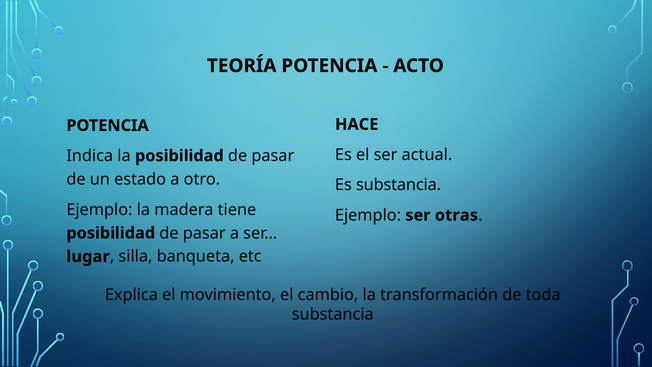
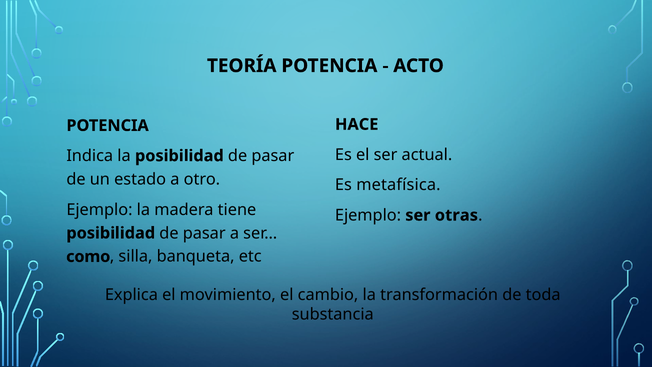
Es substancia: substancia -> metafísica (398, 185)
lugar: lugar -> como (88, 256)
